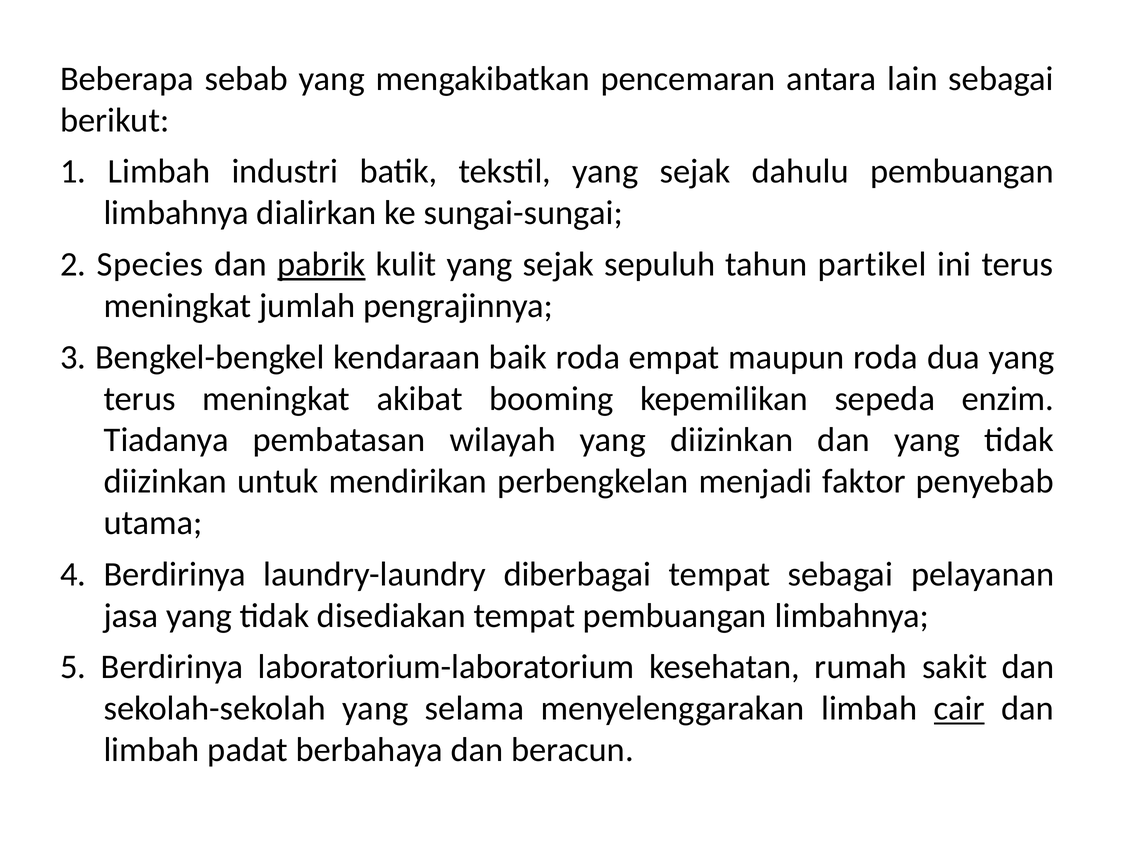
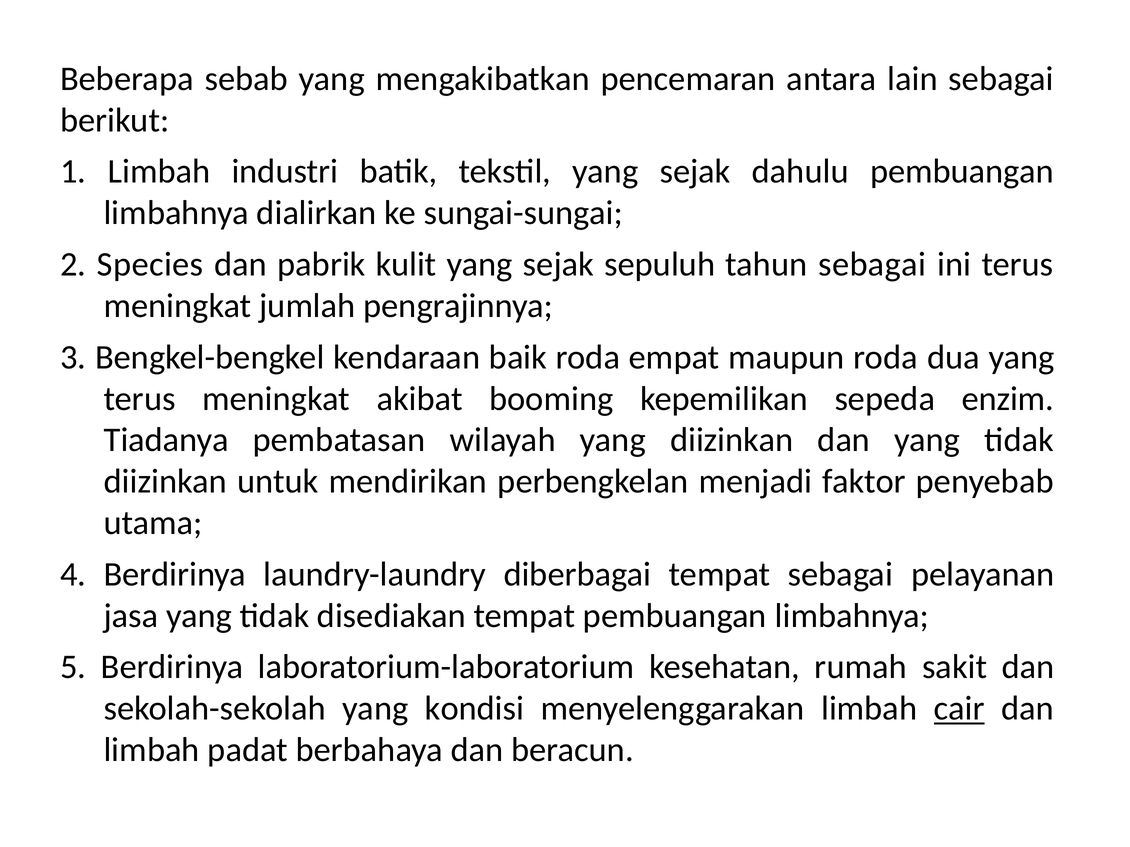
pabrik underline: present -> none (321, 265)
tahun partikel: partikel -> sebagai (872, 265)
selama: selama -> kondisi (475, 709)
